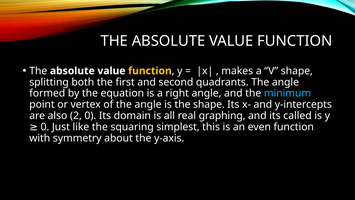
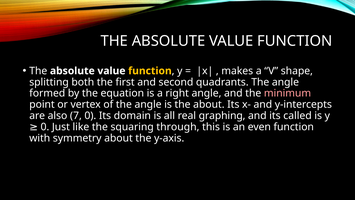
minimum colour: light blue -> pink (287, 93)
the shape: shape -> about (209, 104)
2: 2 -> 7 (76, 116)
simplest: simplest -> through (178, 127)
